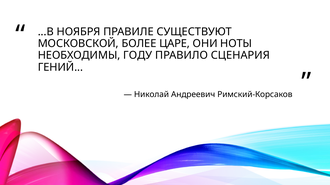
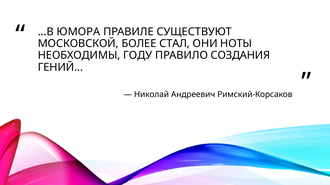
НОЯБРЯ: НОЯБРЯ -> ЮМОРА (78, 32)
ЦАРЕ: ЦАРЕ -> СТАЛ (175, 44)
СЦЕНАРИЯ: СЦЕНАРИЯ -> СОЗДАНИЯ (240, 56)
